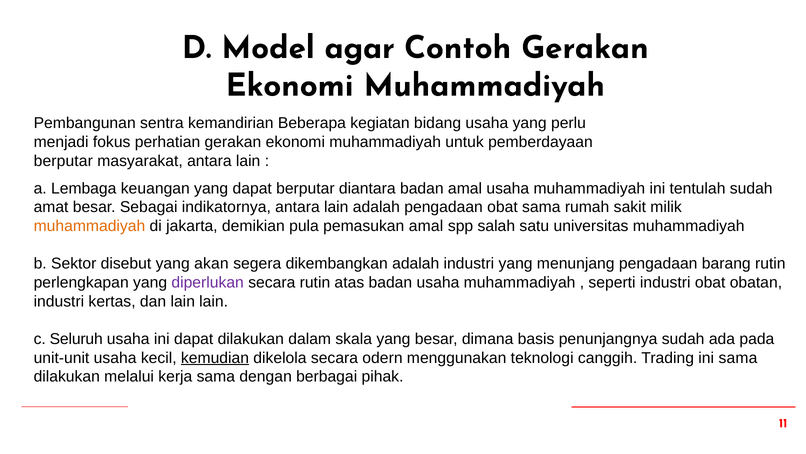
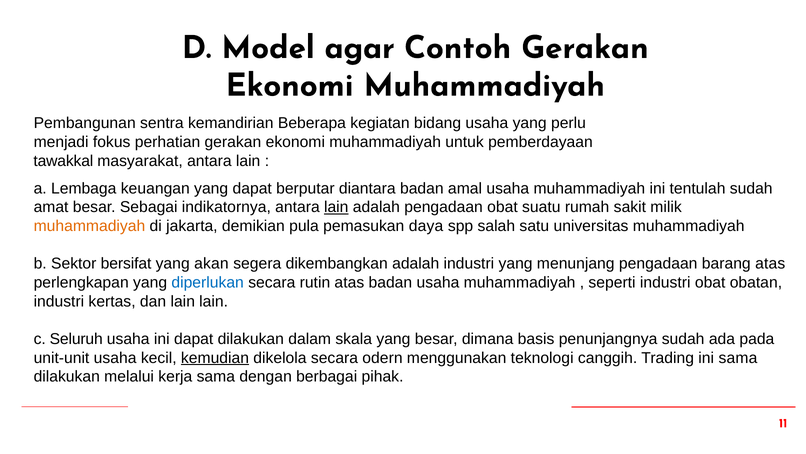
berputar: berputar -> tawakkal (63, 161)
lain underline: none -> present (336, 207)
obat sama: sama -> suatu (541, 207)
pemasukan amal: amal -> daya (426, 226)
disebut: disebut -> bersifat (126, 263)
barang rutin: rutin -> atas (770, 263)
diperlukan colour: purple -> blue (208, 282)
